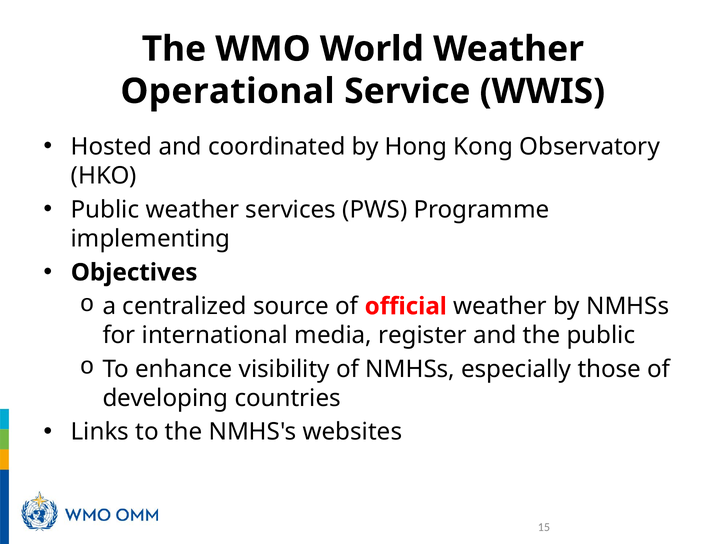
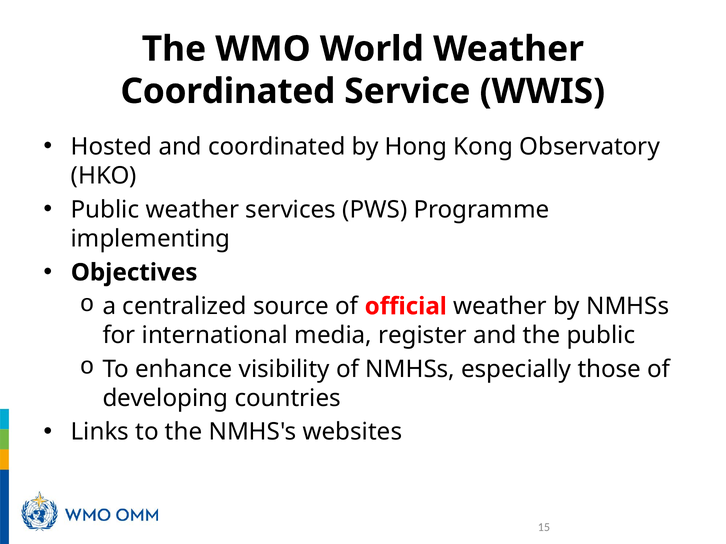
Operational: Operational -> Coordinated (228, 91)
